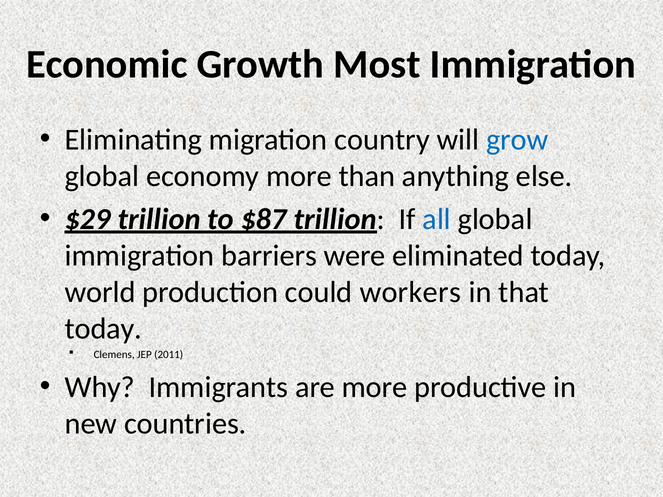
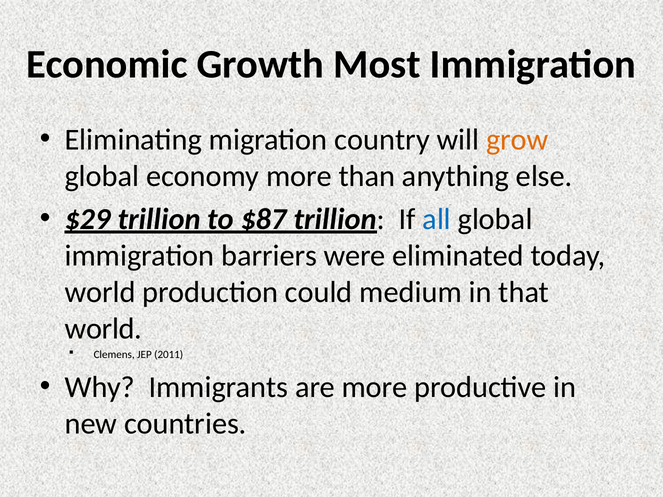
grow colour: blue -> orange (517, 140)
workers: workers -> medium (411, 292)
today: today -> world (103, 329)
